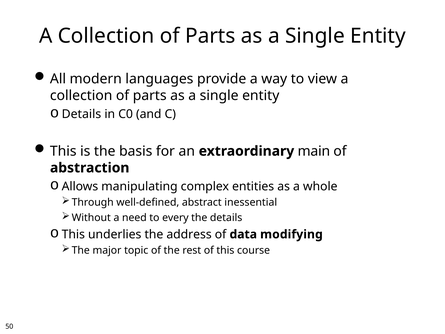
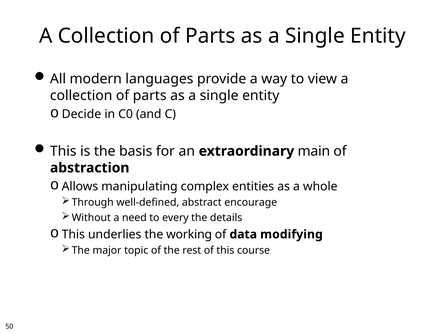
Details: Details -> Decide (81, 114)
inessential: inessential -> encourage (251, 202)
address: address -> working (189, 234)
